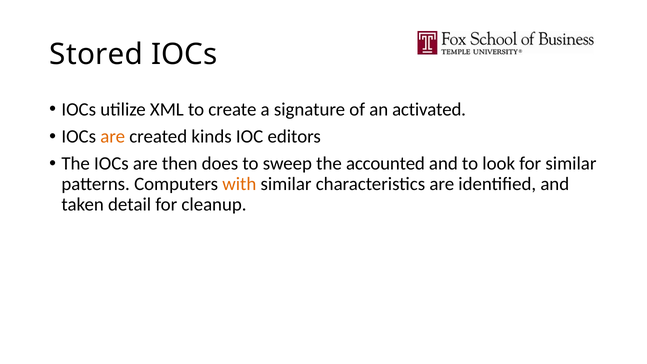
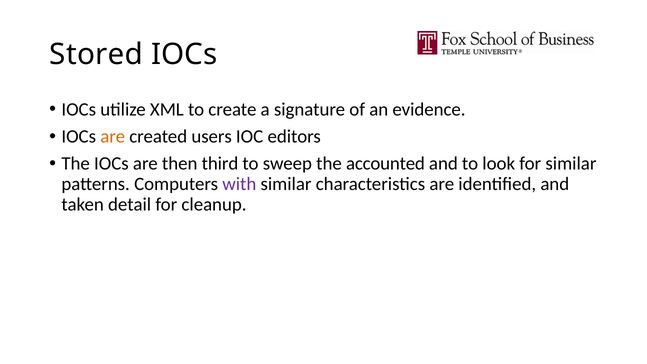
activated: activated -> evidence (429, 109)
kinds: kinds -> users (212, 137)
does: does -> third (220, 164)
with colour: orange -> purple (239, 184)
